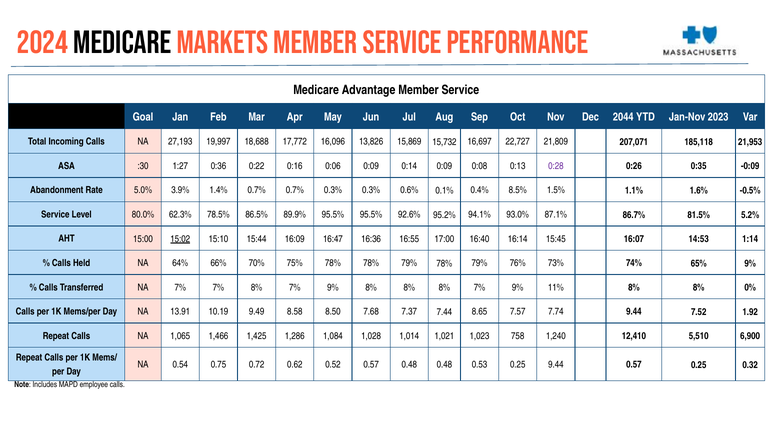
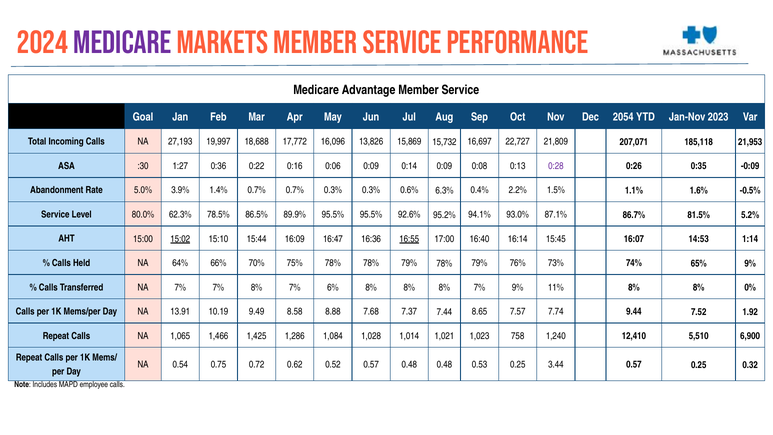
Medicare colour: black -> purple (122, 43)
2044: 2044 -> 2054 (623, 117)
0.1%: 0.1% -> 6.3% (444, 190)
8.5%: 8.5% -> 2.2% (518, 190)
16:55 underline: none -> present (409, 239)
7% 8% 7% 9%: 9% -> 6% (333, 287)
8.50: 8.50 -> 8.88 (333, 311)
0.25 9.44: 9.44 -> 3.44 (556, 365)
